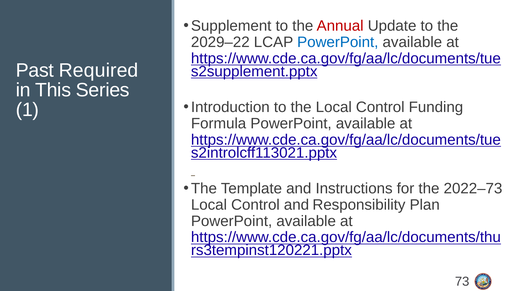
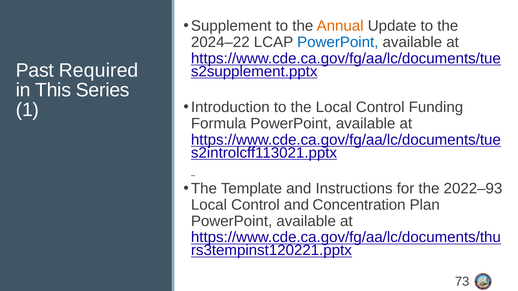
Annual colour: red -> orange (340, 26)
2029–22: 2029–22 -> 2024–22 (220, 42)
2022–73: 2022–73 -> 2022–93 (473, 189)
Responsibility: Responsibility -> Concentration (359, 205)
